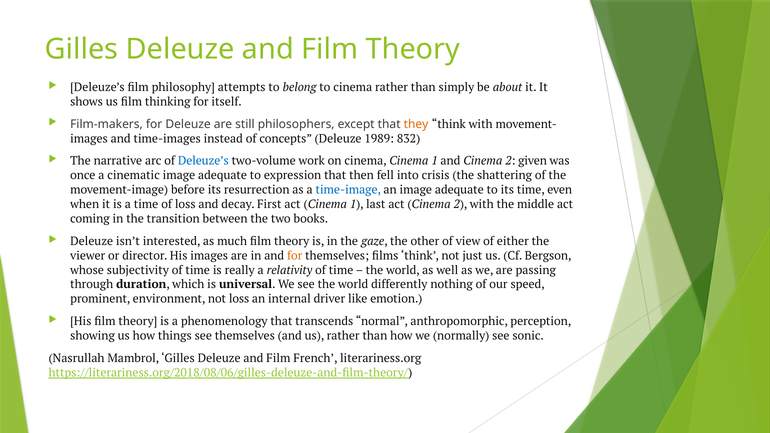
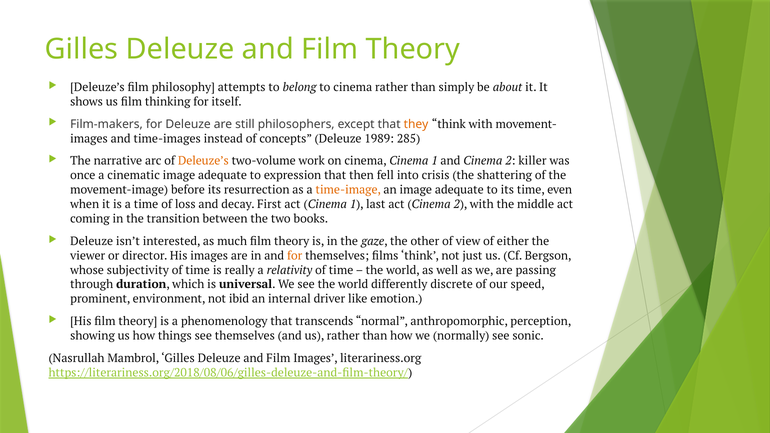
832: 832 -> 285 (409, 139)
Deleuze’s colour: blue -> orange (203, 161)
given: given -> killer (532, 161)
time-image colour: blue -> orange (348, 190)
nothing: nothing -> discrete (452, 285)
not loss: loss -> ibid (239, 299)
Film French: French -> Images (316, 358)
